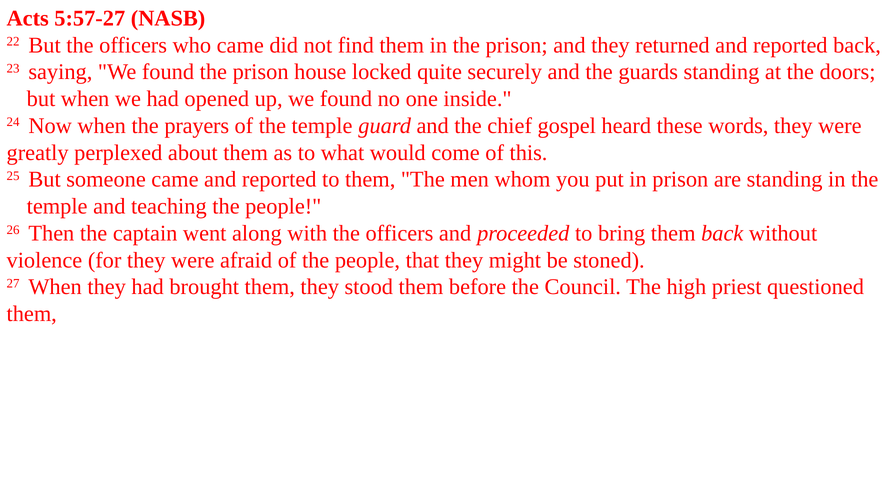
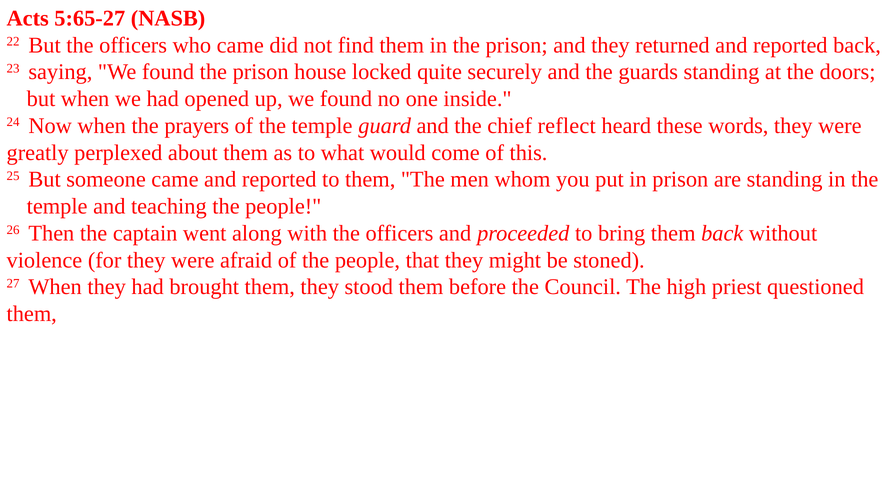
5:57-27: 5:57-27 -> 5:65-27 (90, 18)
gospel: gospel -> reflect (567, 126)
